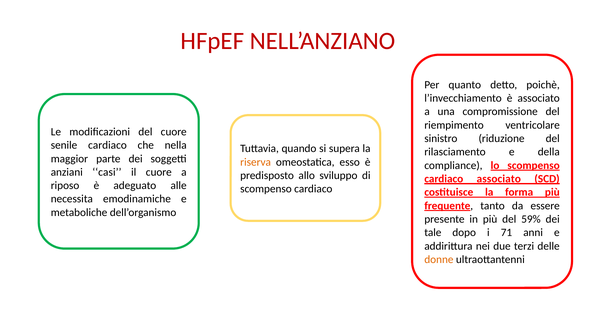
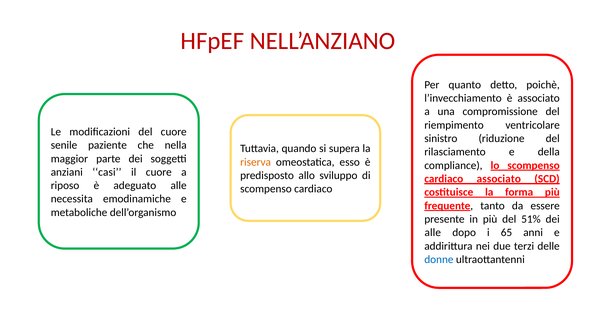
senile cardiaco: cardiaco -> paziente (107, 145)
59%: 59% -> 51% (531, 219)
tale: tale -> alle (433, 233)
71: 71 -> 65 (506, 233)
donne colour: orange -> blue (439, 260)
